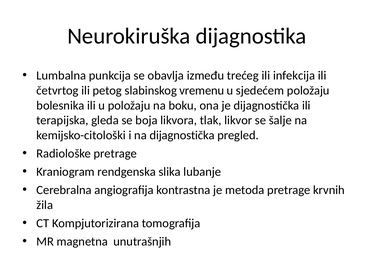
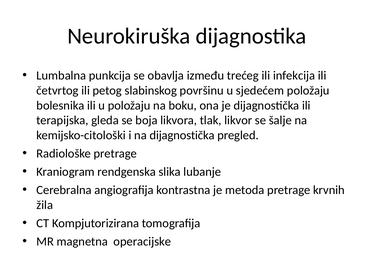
vremenu: vremenu -> površinu (202, 91)
unutrašnjih: unutrašnjih -> operacijske (142, 242)
